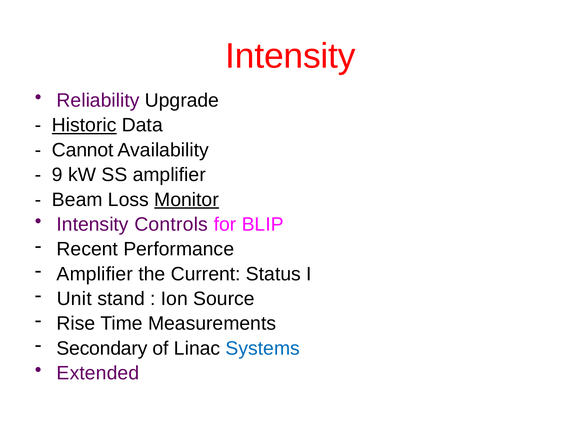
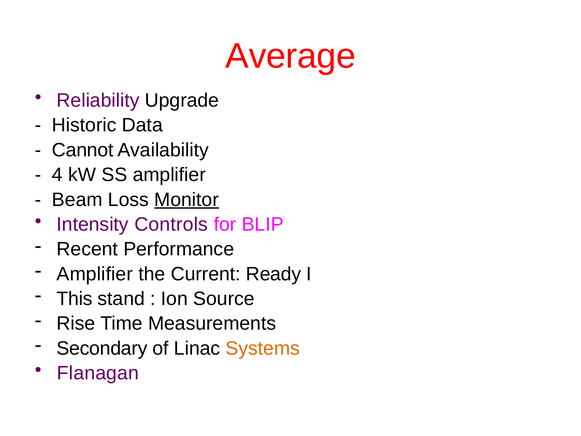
Intensity: Intensity -> Average (291, 56)
Historic underline: present -> none (84, 125)
9: 9 -> 4 (57, 175)
Status: Status -> Ready (274, 274)
Unit: Unit -> This (75, 299)
Systems colour: blue -> orange (263, 348)
Extended: Extended -> Flanagan (98, 373)
